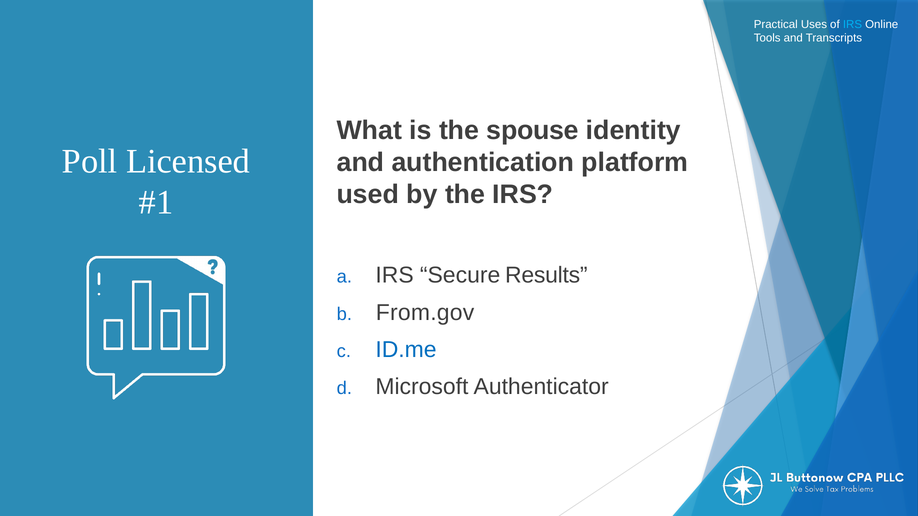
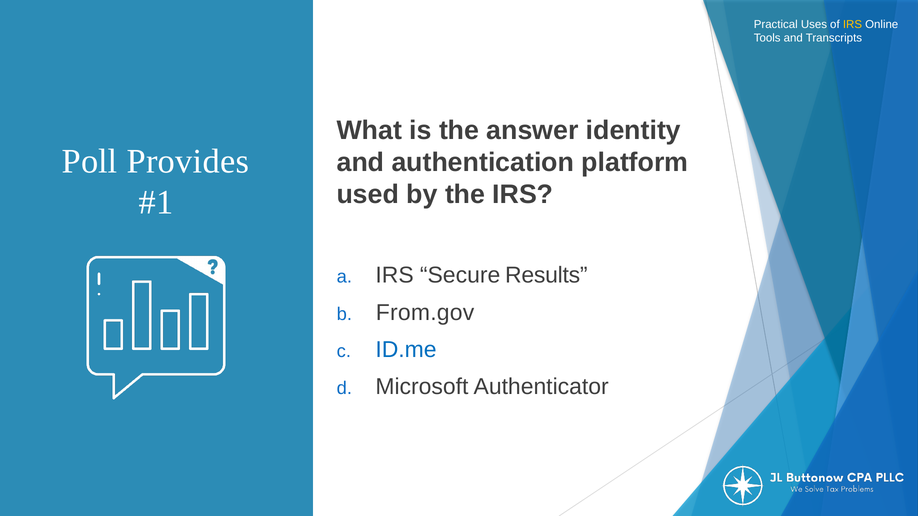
IRS colour: light blue -> yellow (852, 24)
spouse: spouse -> answer (533, 131)
Licensed: Licensed -> Provides (188, 161)
